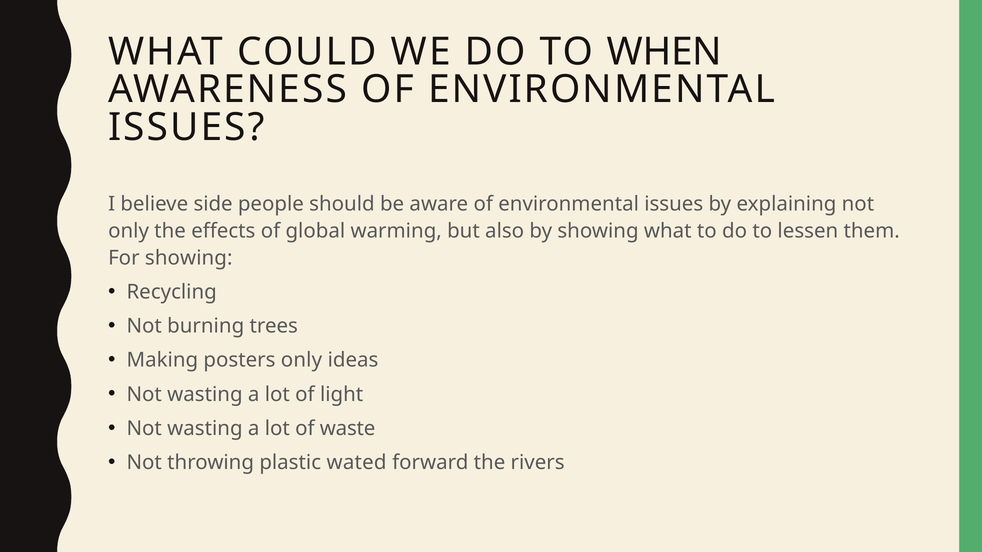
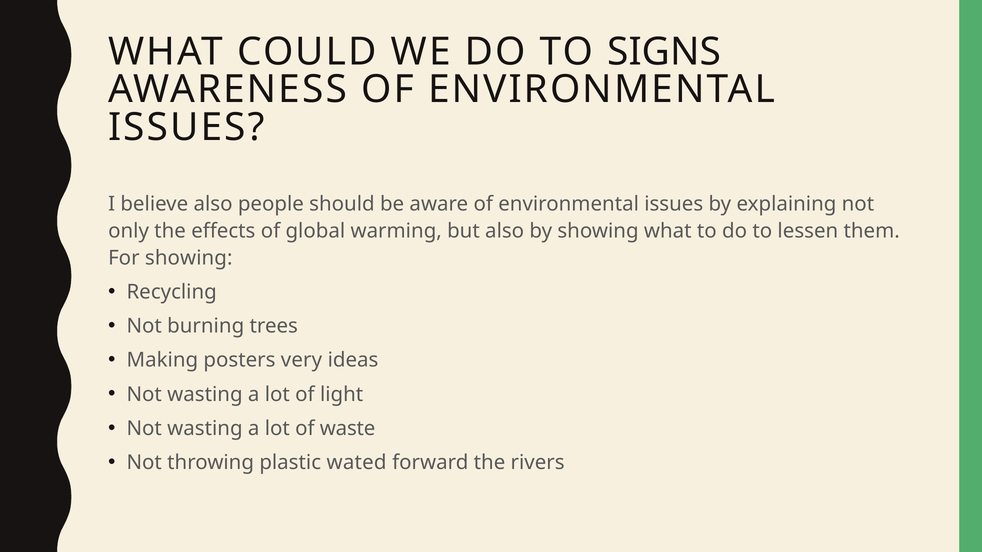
WHEN: WHEN -> SIGNS (664, 52)
believe side: side -> also (213, 204)
posters only: only -> very (301, 360)
